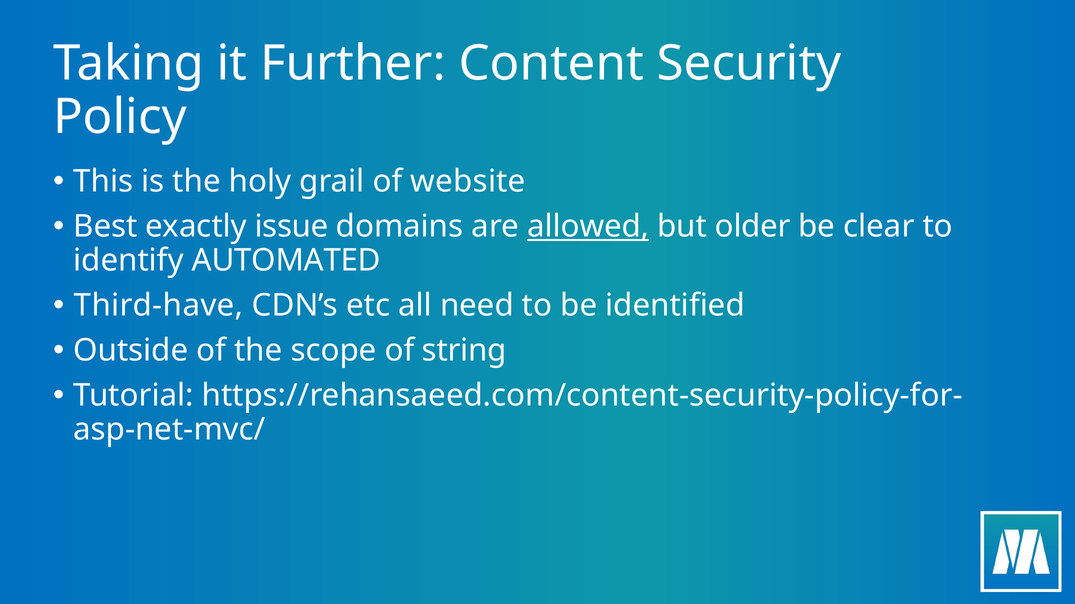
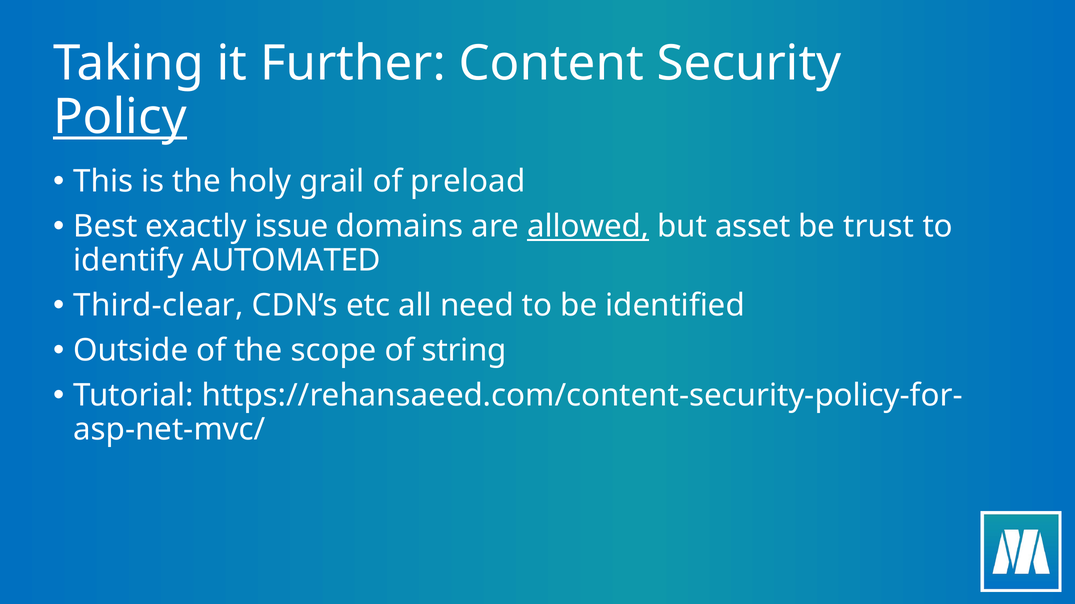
Policy underline: none -> present (120, 117)
website: website -> preload (468, 182)
older: older -> asset (753, 227)
clear: clear -> trust (879, 227)
Third-have: Third-have -> Third-clear (158, 306)
